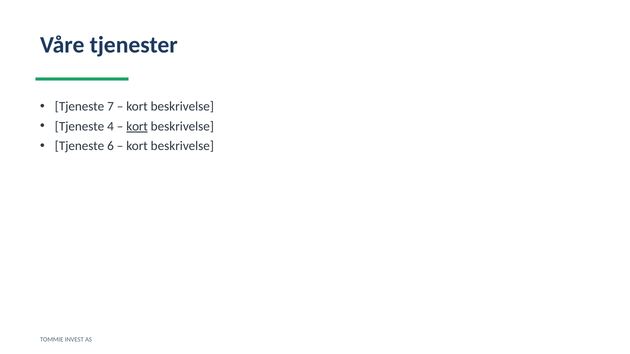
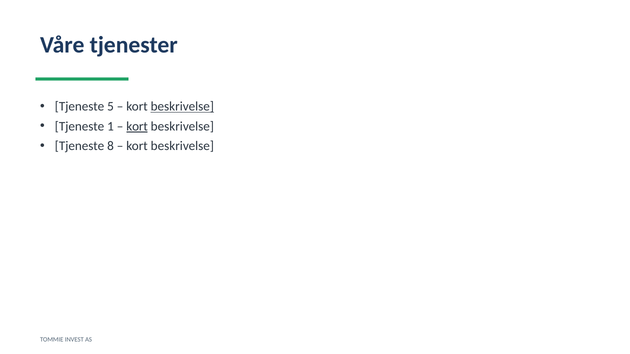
7: 7 -> 5 (110, 107)
beskrivelse underline: none -> present (182, 107)
4: 4 -> 1 (110, 126)
6: 6 -> 8 (110, 146)
